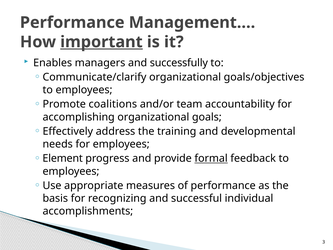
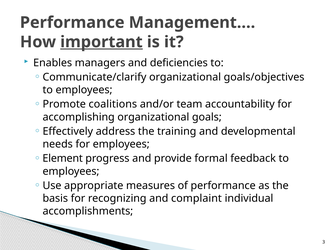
successfully: successfully -> deficiencies (179, 63)
formal underline: present -> none (211, 158)
successful: successful -> complaint (196, 198)
